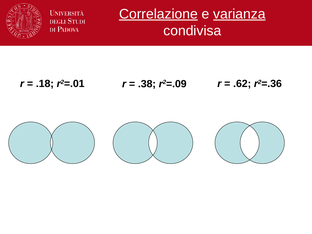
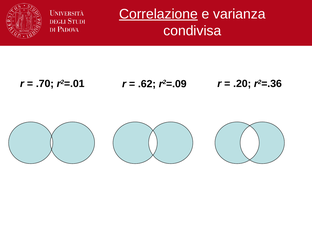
varianza underline: present -> none (239, 14)
.18: .18 -> .70 (45, 84)
.62: .62 -> .20 (242, 84)
.38: .38 -> .62 (147, 84)
